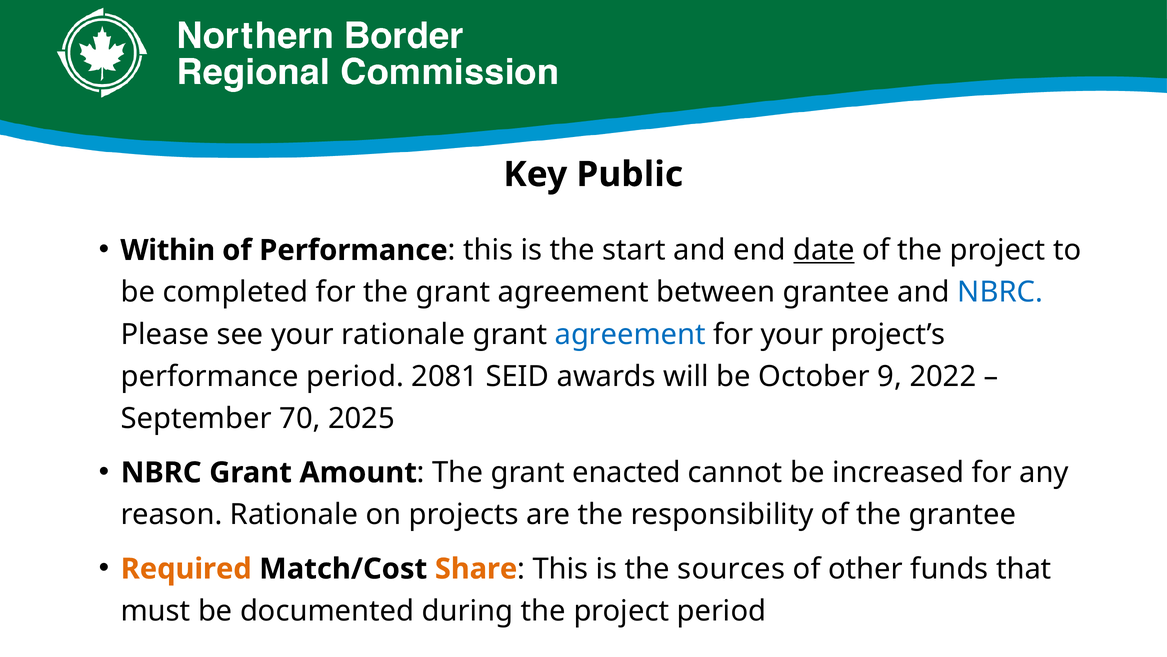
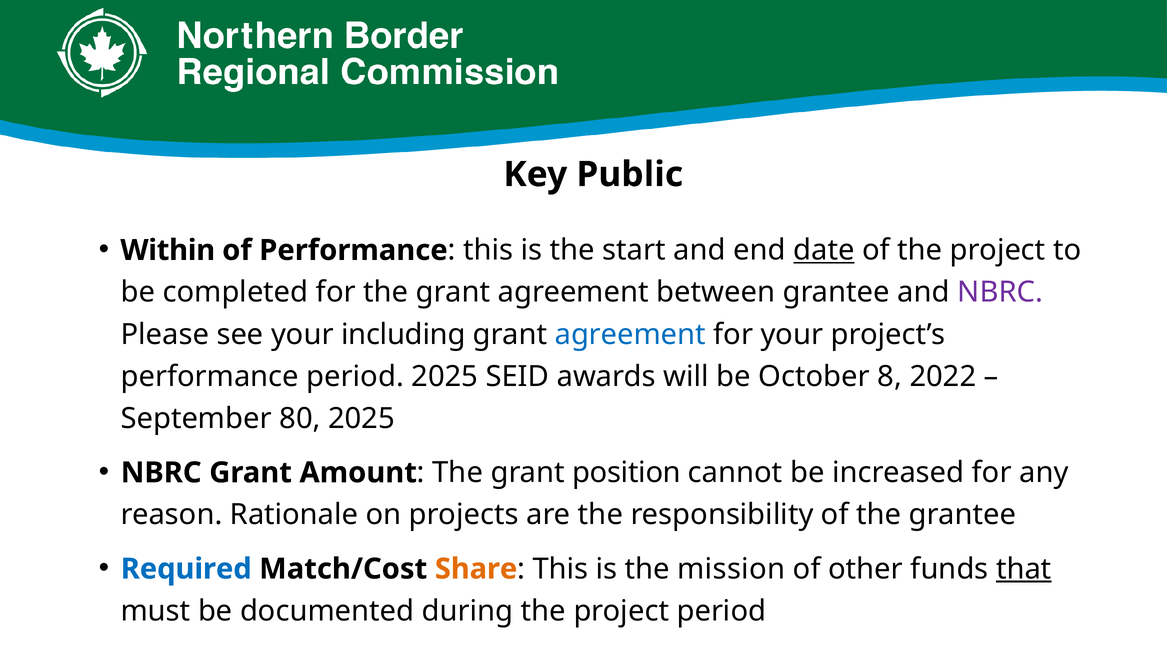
NBRC colour: blue -> purple (1000, 292)
your rationale: rationale -> including (403, 334)
period 2081: 2081 -> 2025 (445, 376)
9: 9 -> 8 (890, 376)
70: 70 -> 80 (300, 418)
enacted: enacted -> position (627, 472)
Required colour: orange -> blue (186, 568)
sources: sources -> mission (731, 568)
that underline: none -> present (1024, 568)
